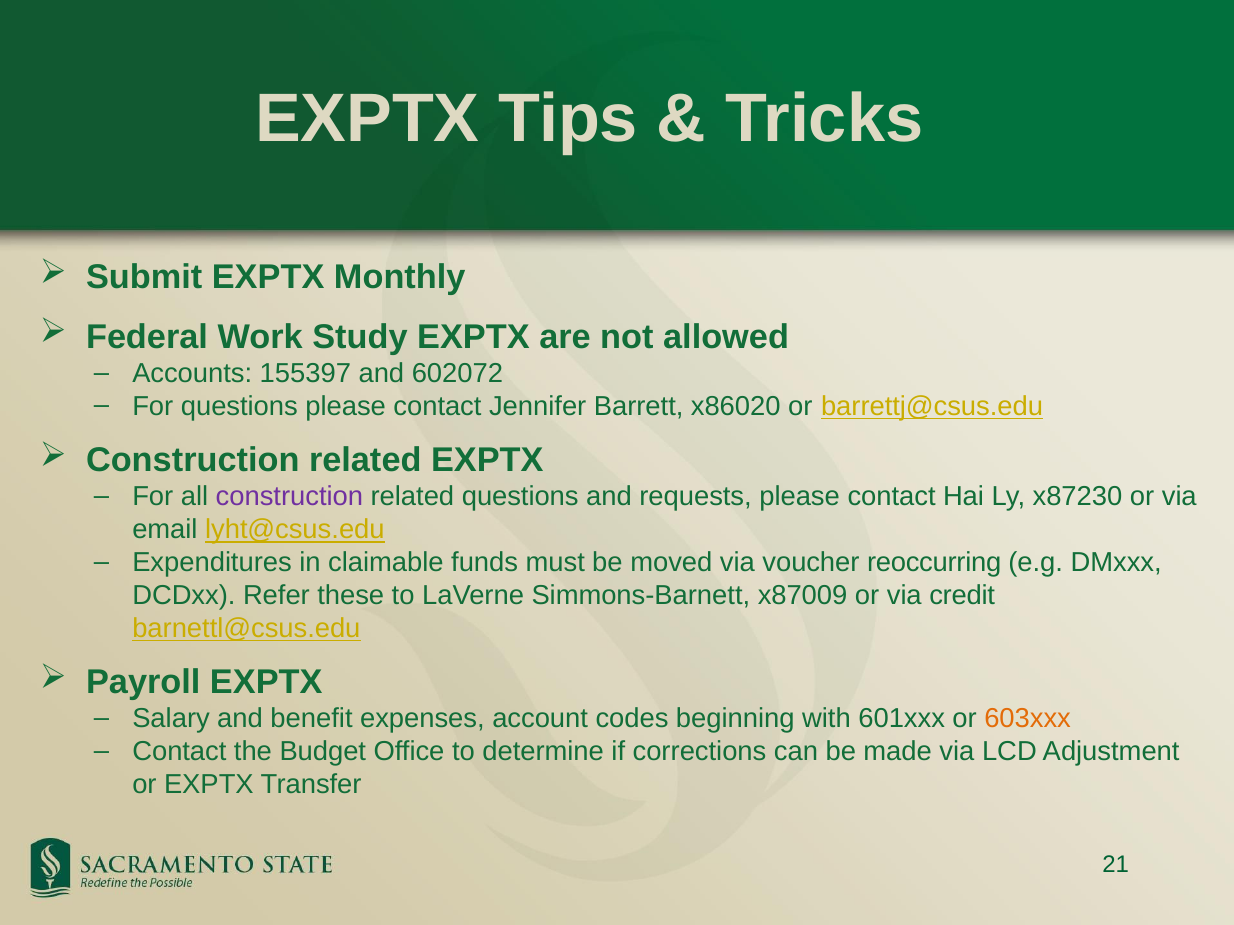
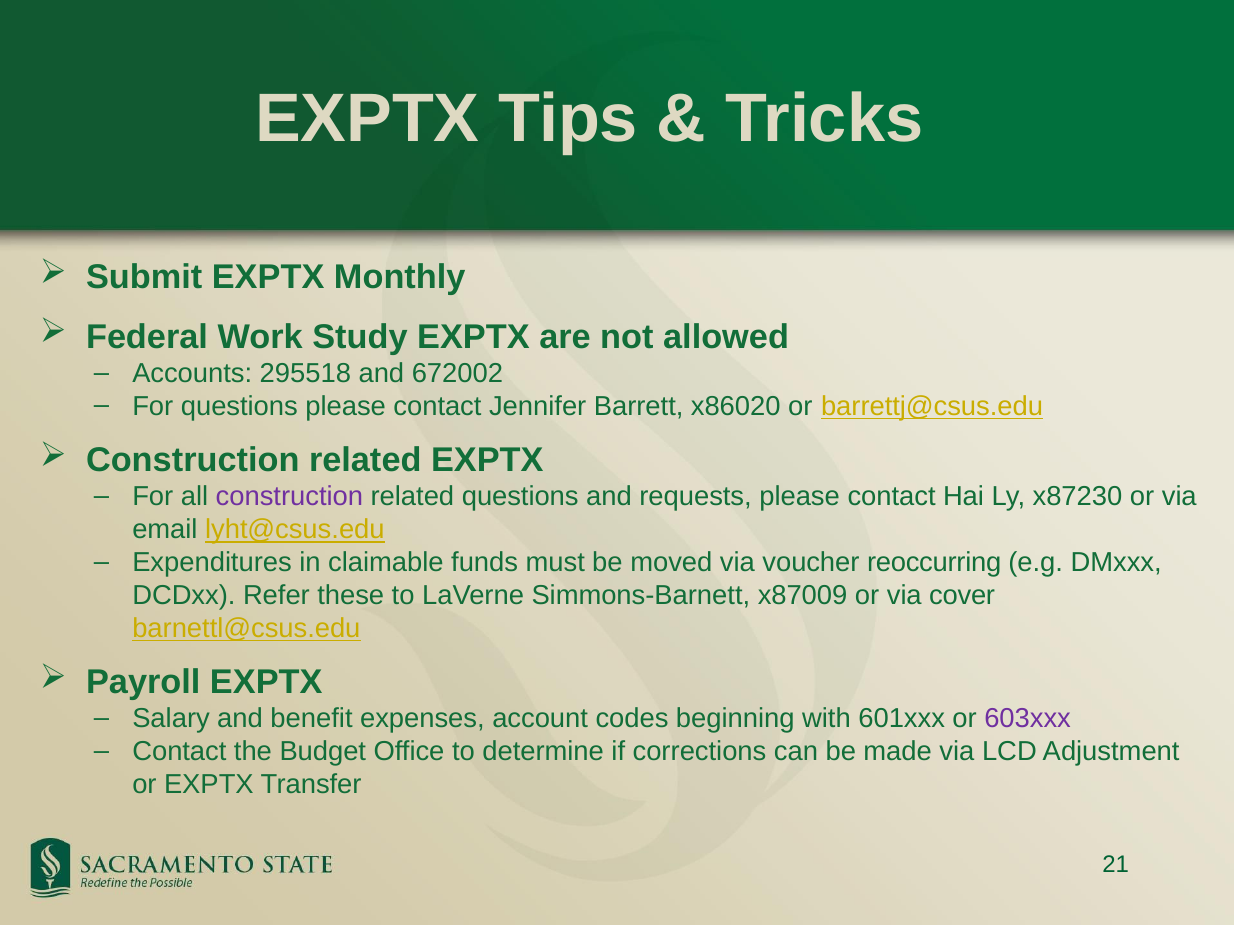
155397: 155397 -> 295518 (305, 374)
602072: 602072 -> 672002 (457, 374)
credit: credit -> cover (962, 596)
603xxx colour: orange -> purple (1028, 719)
